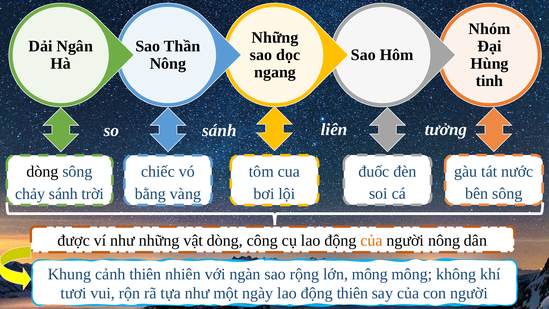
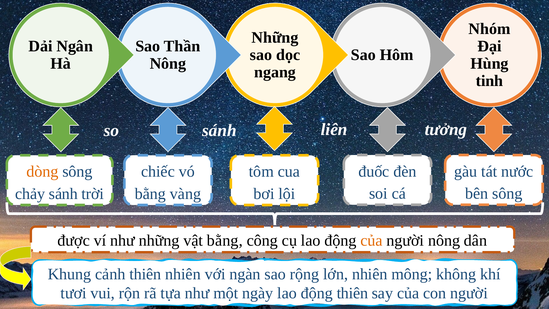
dòng colour: black -> orange (43, 172)
vật dòng: dòng -> bằng (225, 240)
lớn mông: mông -> nhiên (370, 274)
